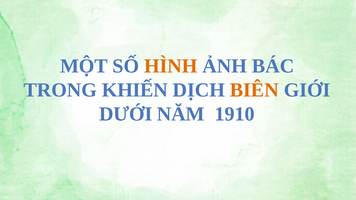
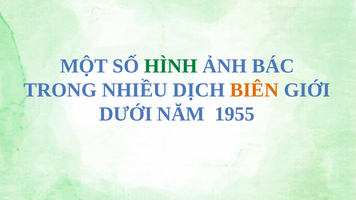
HÌNH colour: orange -> green (171, 66)
KHIẾN: KHIẾN -> NHIỀU (135, 90)
1910: 1910 -> 1955 (235, 114)
